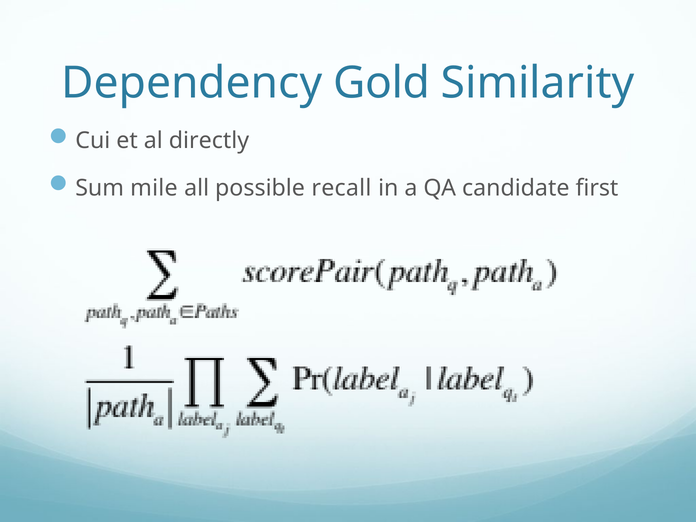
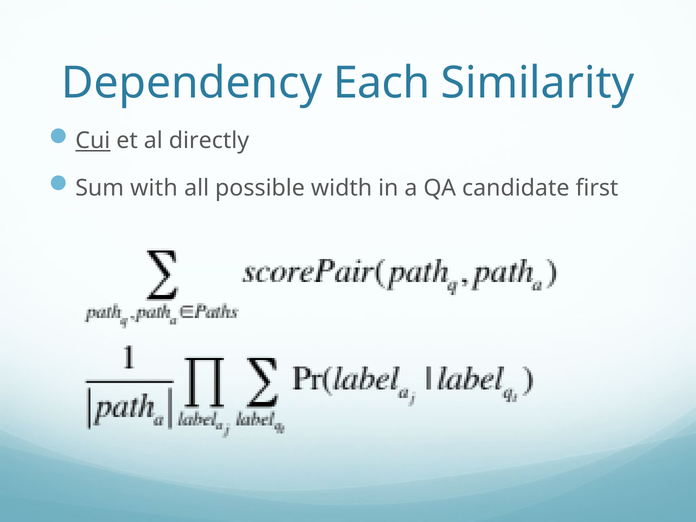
Gold: Gold -> Each (382, 83)
Cui underline: none -> present (93, 141)
mile: mile -> with (154, 188)
recall: recall -> width (342, 188)
